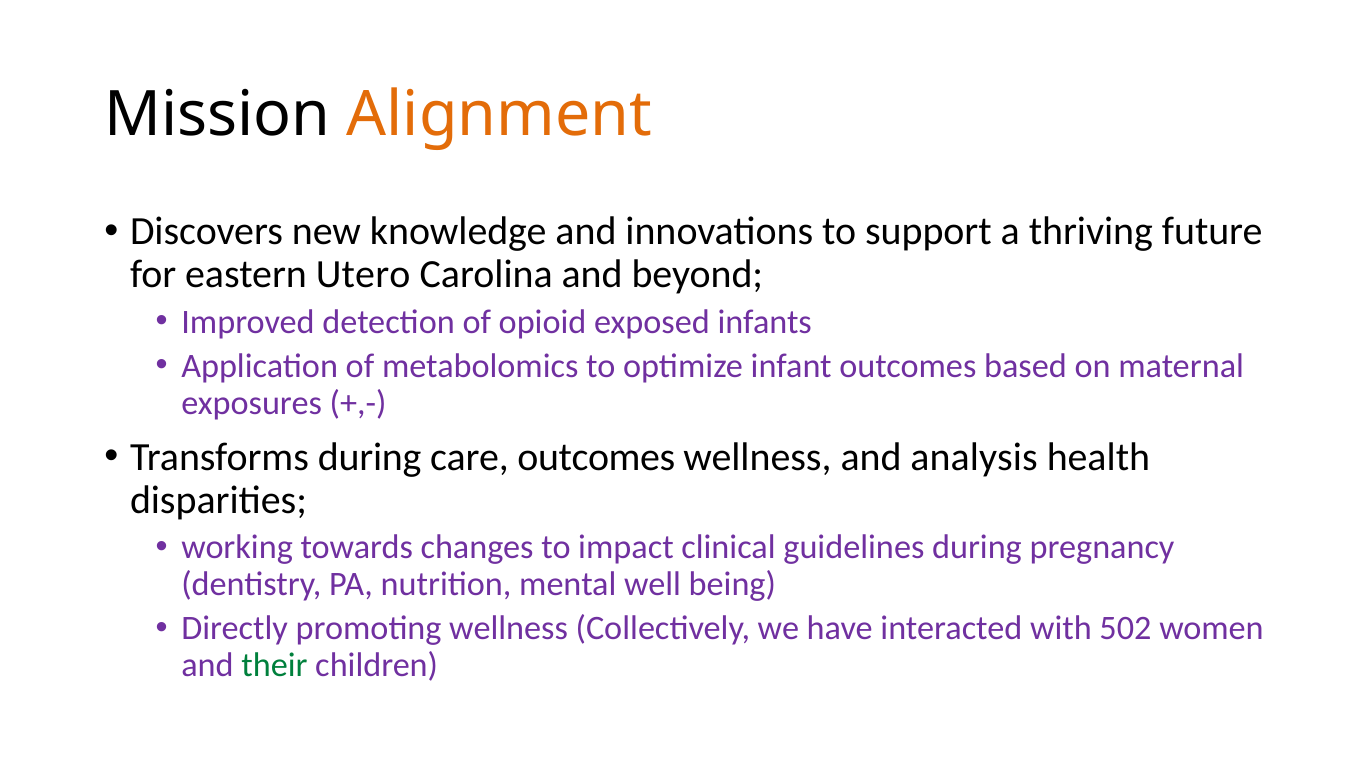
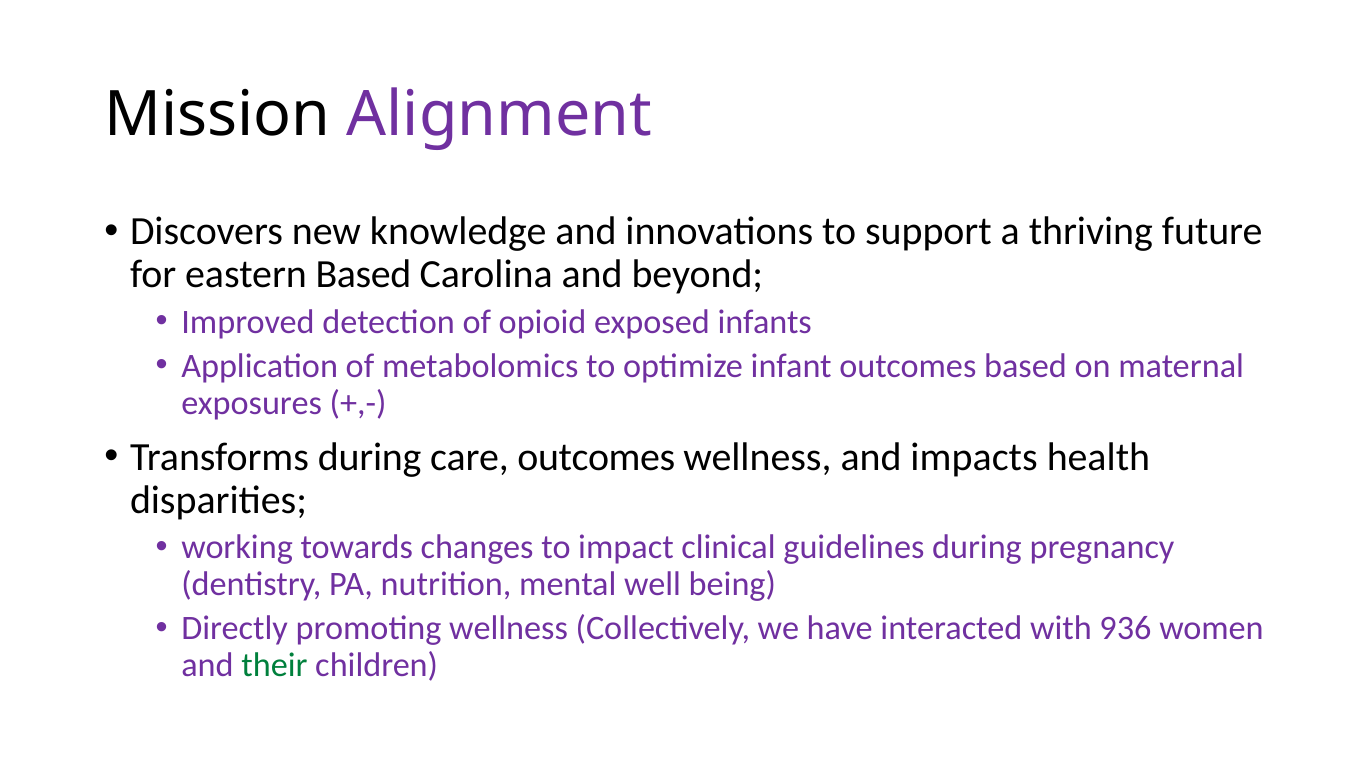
Alignment colour: orange -> purple (499, 115)
eastern Utero: Utero -> Based (363, 275)
analysis: analysis -> impacts (974, 457)
502: 502 -> 936 (1125, 628)
